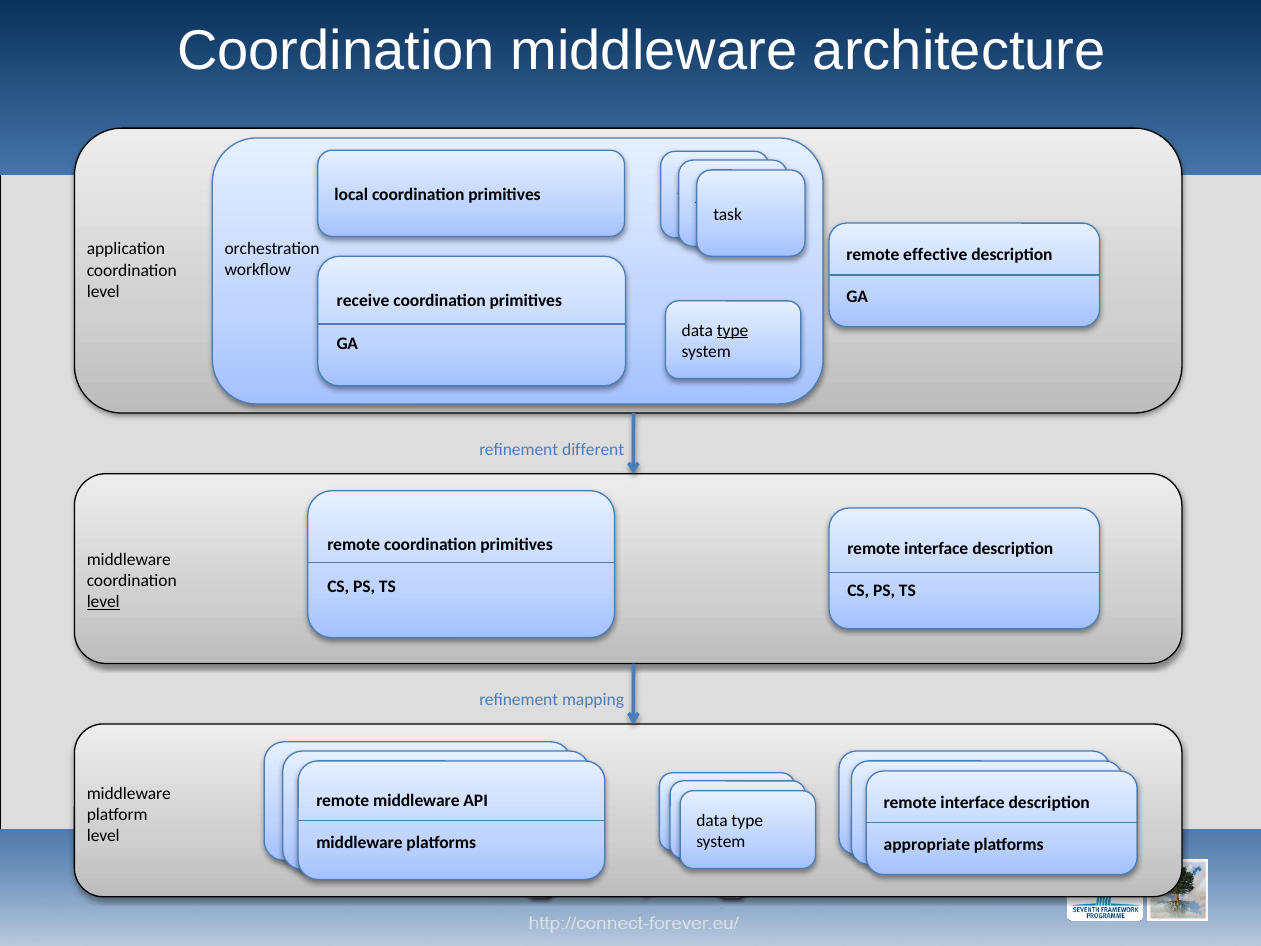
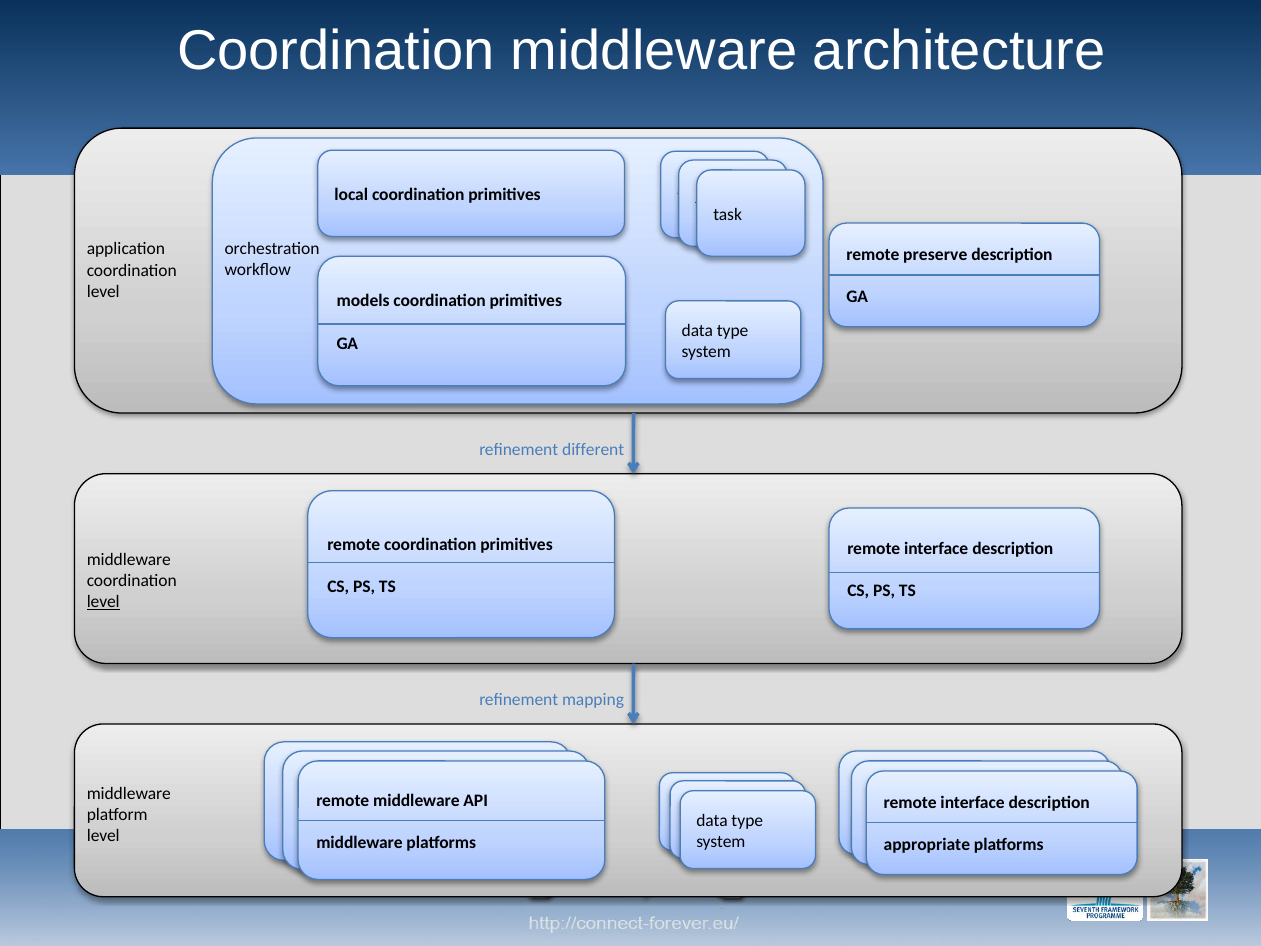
effective: effective -> preserve (935, 255)
receive: receive -> models (363, 301)
type underline: present -> none (733, 330)
